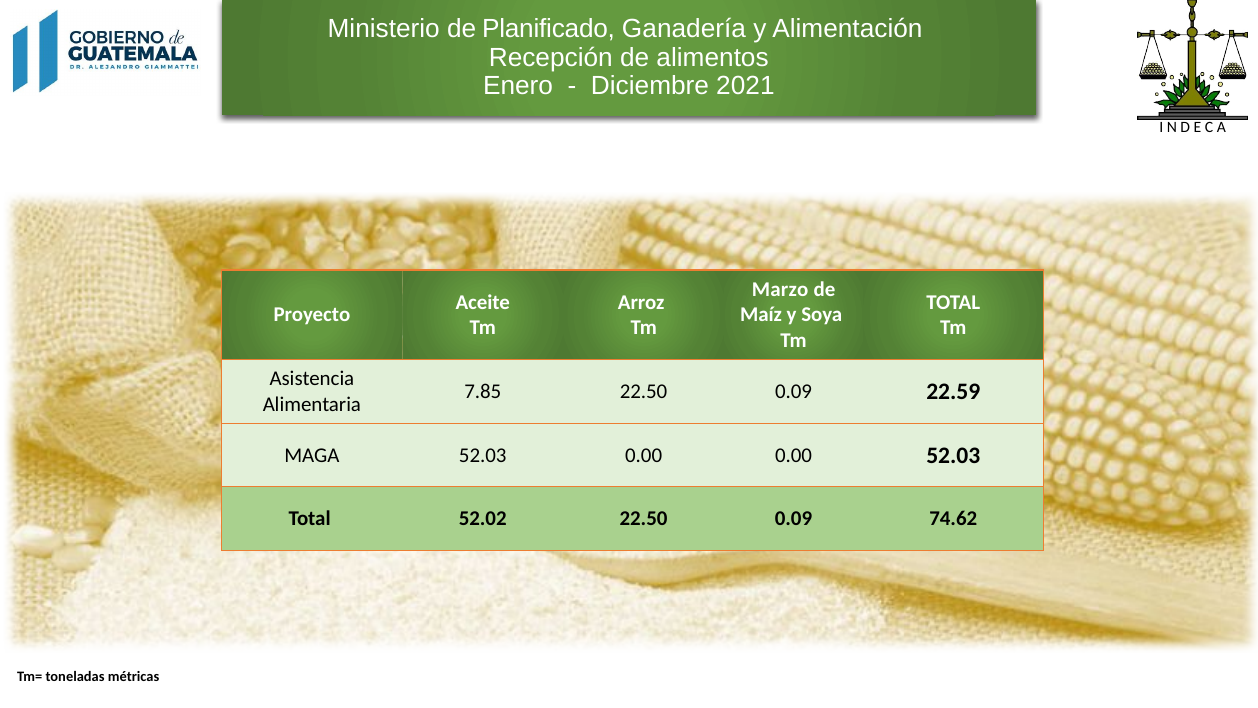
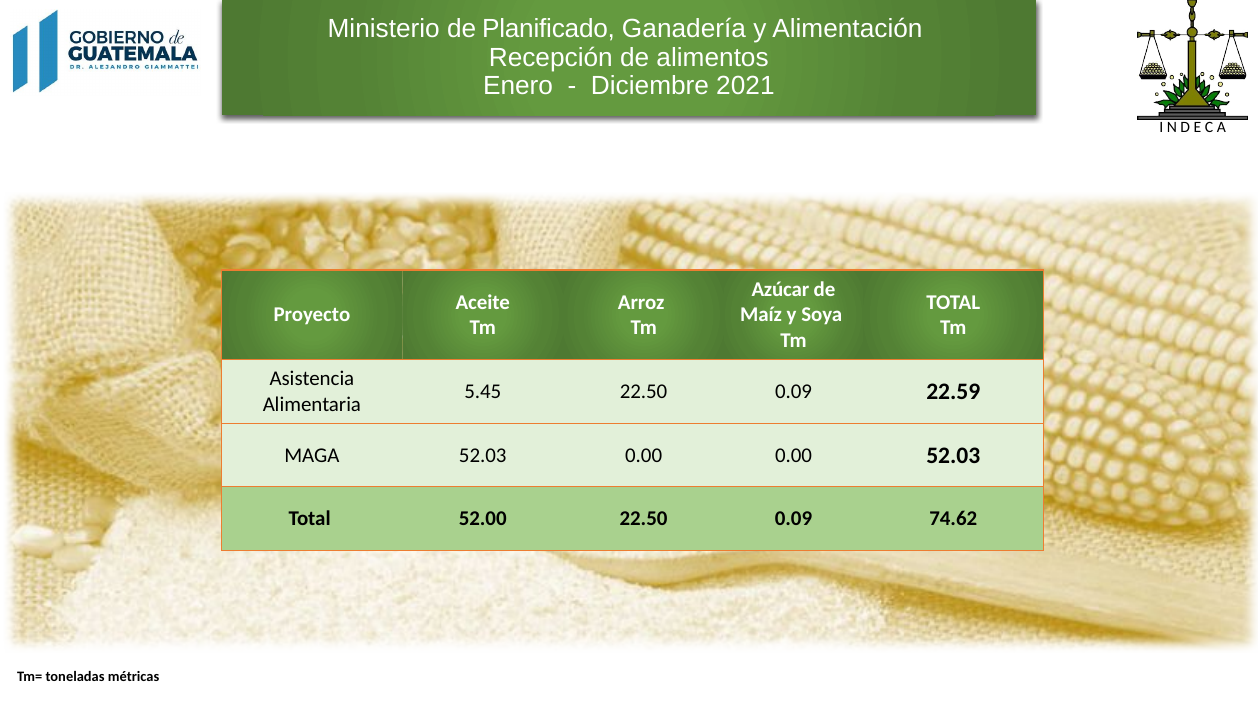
Marzo: Marzo -> Azúcar (780, 289)
7.85: 7.85 -> 5.45 (483, 391)
52.02: 52.02 -> 52.00 (483, 519)
